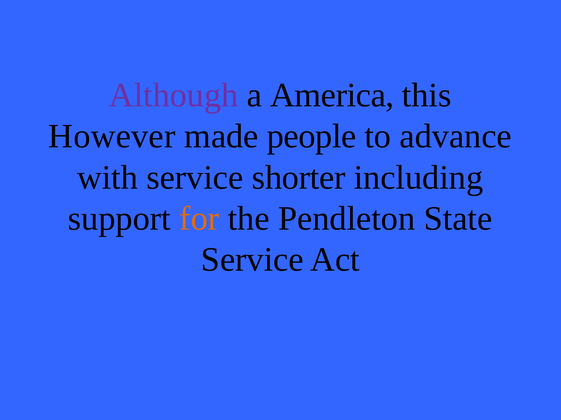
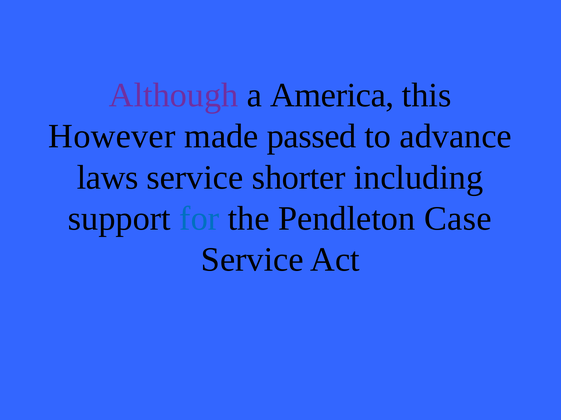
people: people -> passed (312, 137)
with: with -> laws (108, 178)
for colour: orange -> blue (199, 219)
State: State -> Case (458, 219)
